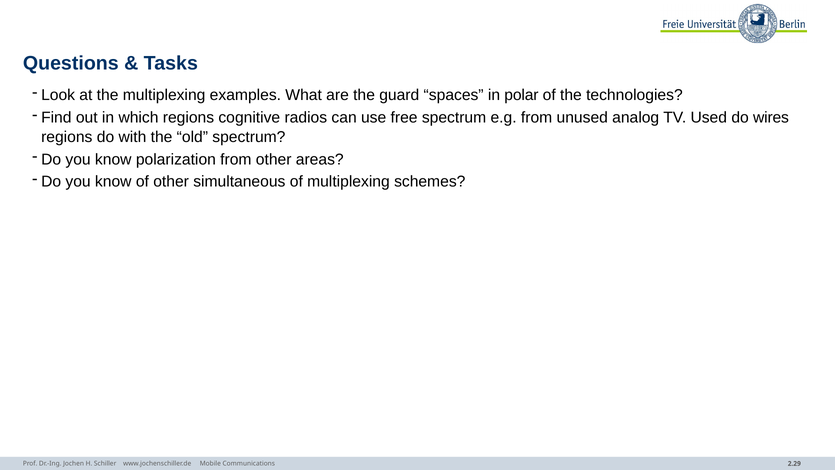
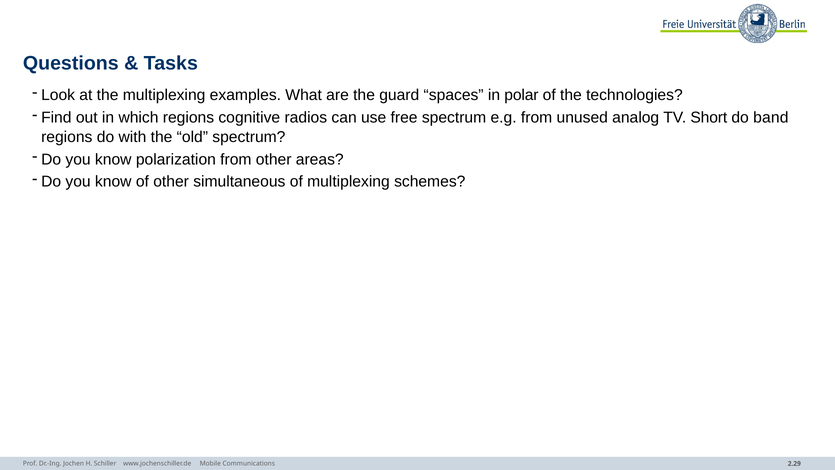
Used: Used -> Short (709, 118)
wires: wires -> band (771, 118)
